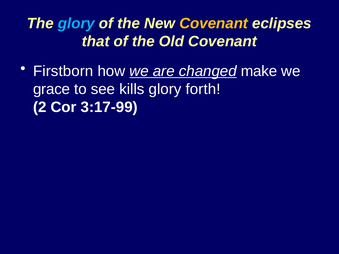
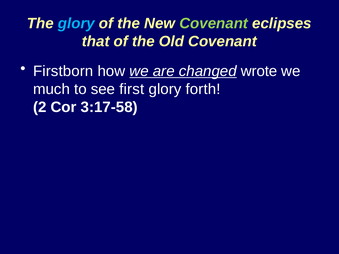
Covenant colour: yellow -> light green (214, 23)
make: make -> wrote (259, 71)
grace: grace -> much (51, 89)
kills: kills -> first (132, 89)
3:17-99: 3:17-99 -> 3:17-58 (109, 107)
